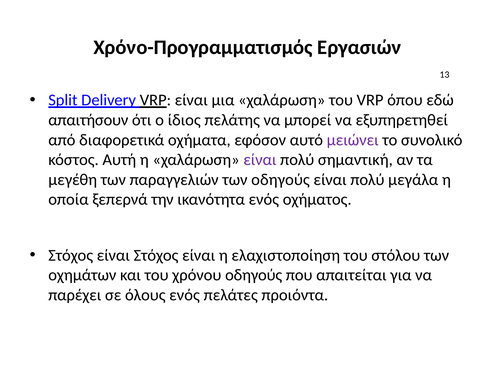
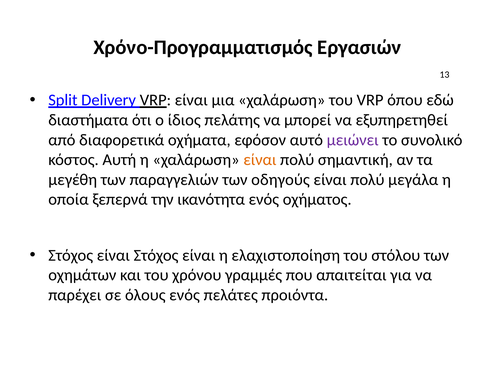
απαιτήσουν: απαιτήσουν -> διαστήματα (88, 120)
είναι colour: purple -> orange (260, 160)
χρόνου οδηγούς: οδηγούς -> γραμμές (254, 275)
